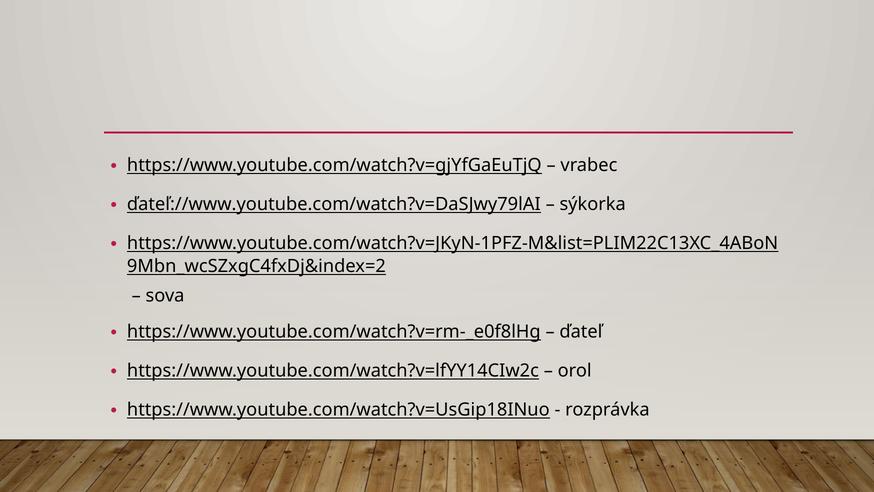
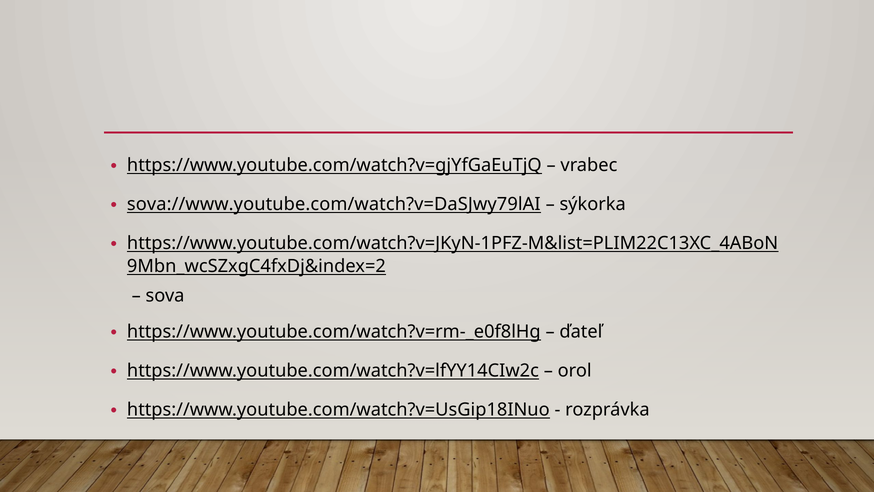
ďateľ://www.youtube.com/watch?v=DaSJwy79lAI: ďateľ://www.youtube.com/watch?v=DaSJwy79lAI -> sova://www.youtube.com/watch?v=DaSJwy79lAI (334, 204)
